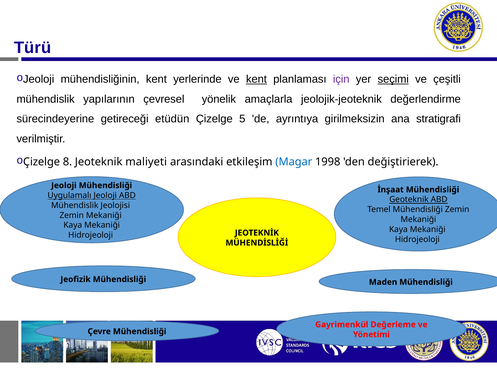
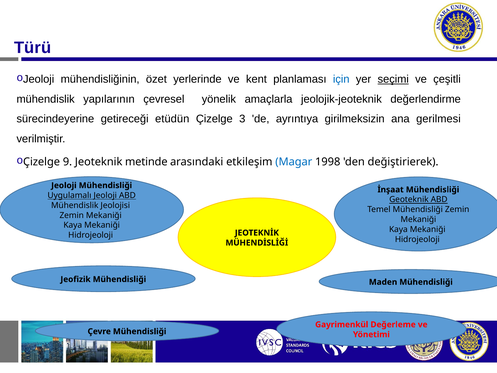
mühendisliğinin kent: kent -> özet (156, 79)
kent underline: present -> none (256, 79)
için colour: purple -> blue (341, 79)
5: 5 -> 3 (242, 119)
stratigrafi: stratigrafi -> gerilmesi (438, 119)
8: 8 -> 9 (67, 162)
maliyeti: maliyeti -> metinde (146, 162)
